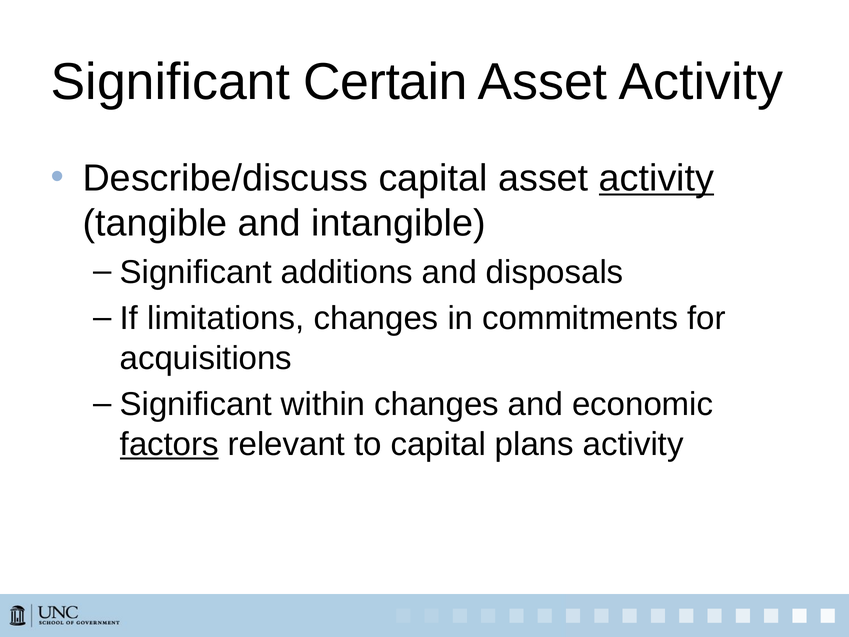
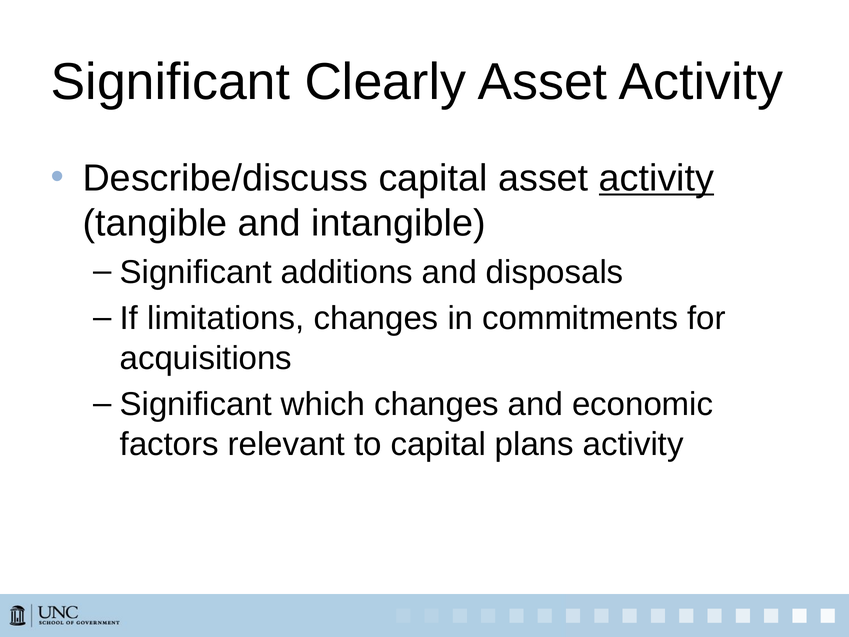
Certain: Certain -> Clearly (385, 82)
within: within -> which (323, 404)
factors underline: present -> none (169, 444)
